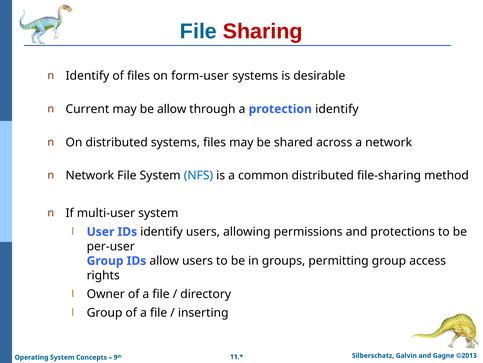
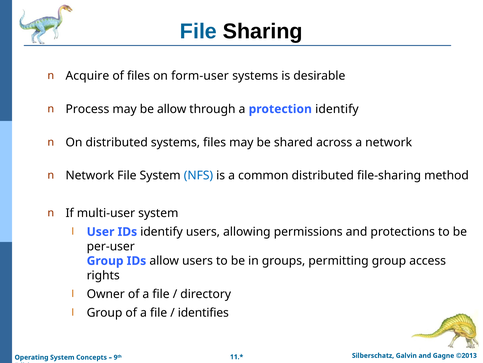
Sharing colour: red -> black (263, 31)
Identify: Identify -> Acquire (87, 76)
Current: Current -> Process (87, 109)
inserting: inserting -> identifies (203, 312)
